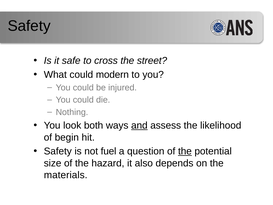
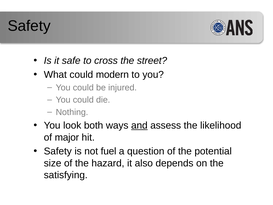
begin: begin -> major (67, 137)
the underline: present -> none (185, 151)
materials: materials -> satisfying (66, 175)
